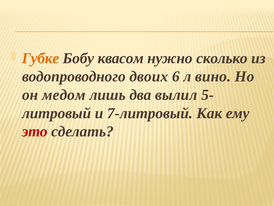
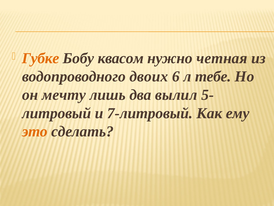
сколько: сколько -> четная (222, 58)
вино: вино -> тебе (213, 76)
медом: медом -> мечту (64, 95)
это colour: red -> orange (35, 131)
